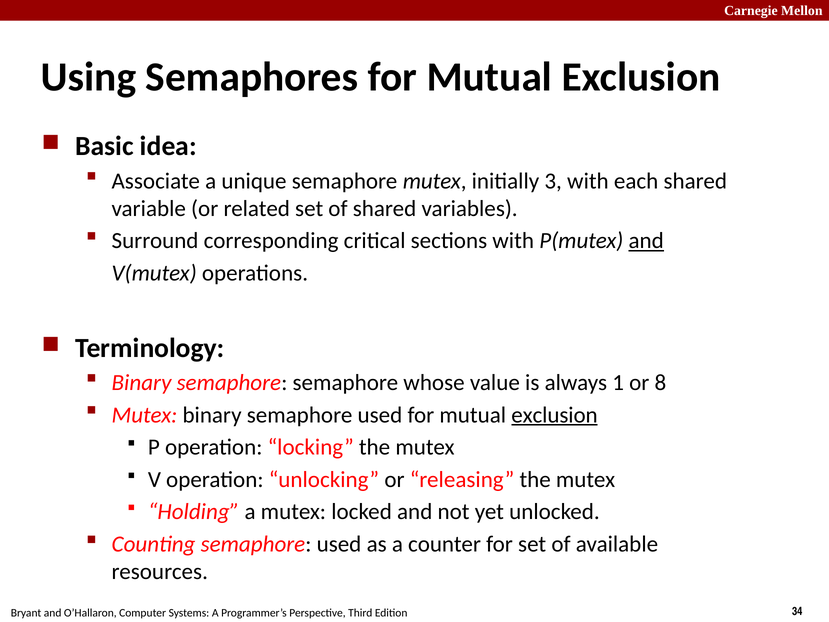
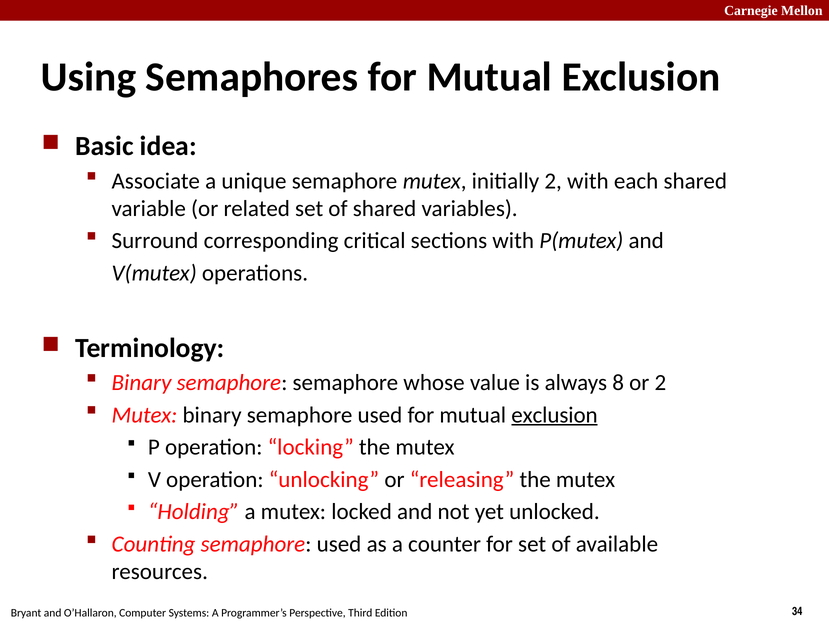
initially 3: 3 -> 2 (553, 181)
and underline: present -> none (646, 241)
1: 1 -> 8 (618, 383)
or 8: 8 -> 2 (660, 383)
